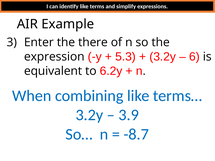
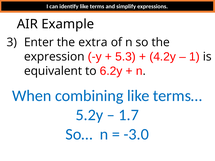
there: there -> extra (93, 42)
3.2y: 3.2y -> 4.2y (163, 57)
6: 6 -> 1 (194, 57)
3.2y: 3.2y -> 5.2y (89, 115)
3.9: 3.9 -> 1.7 (129, 115)
-8.7: -8.7 -> -3.0 (136, 135)
